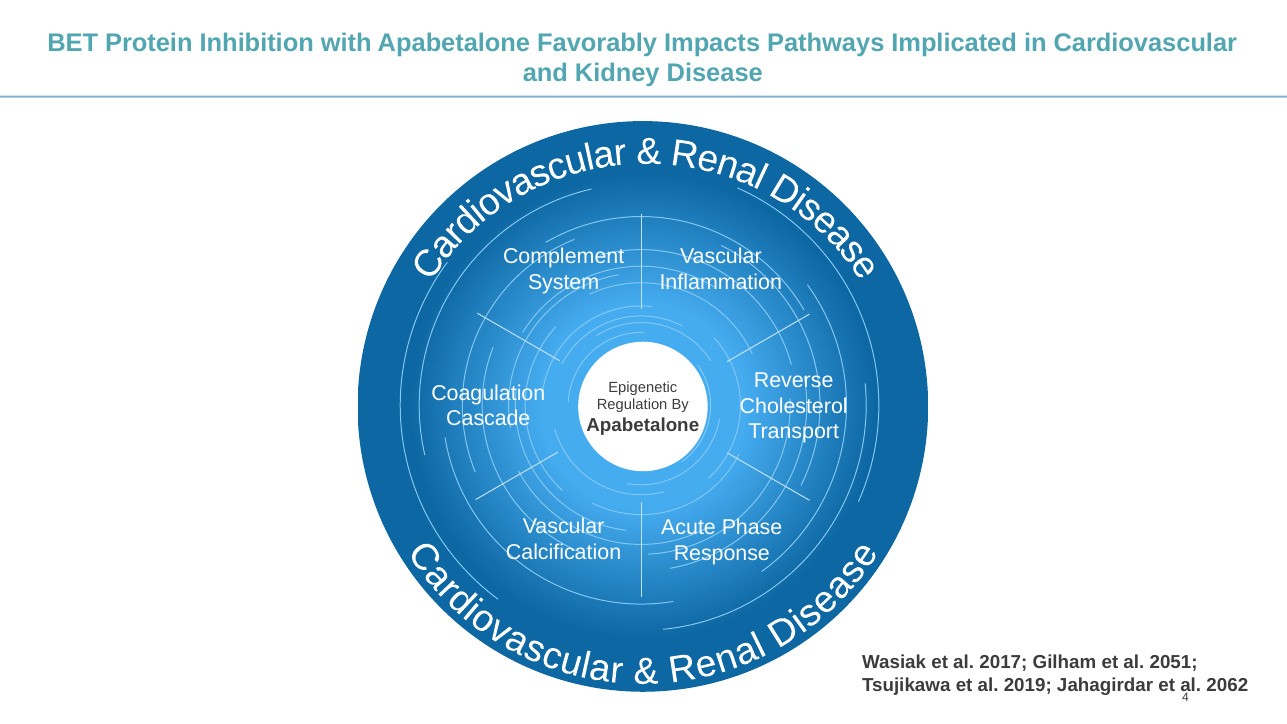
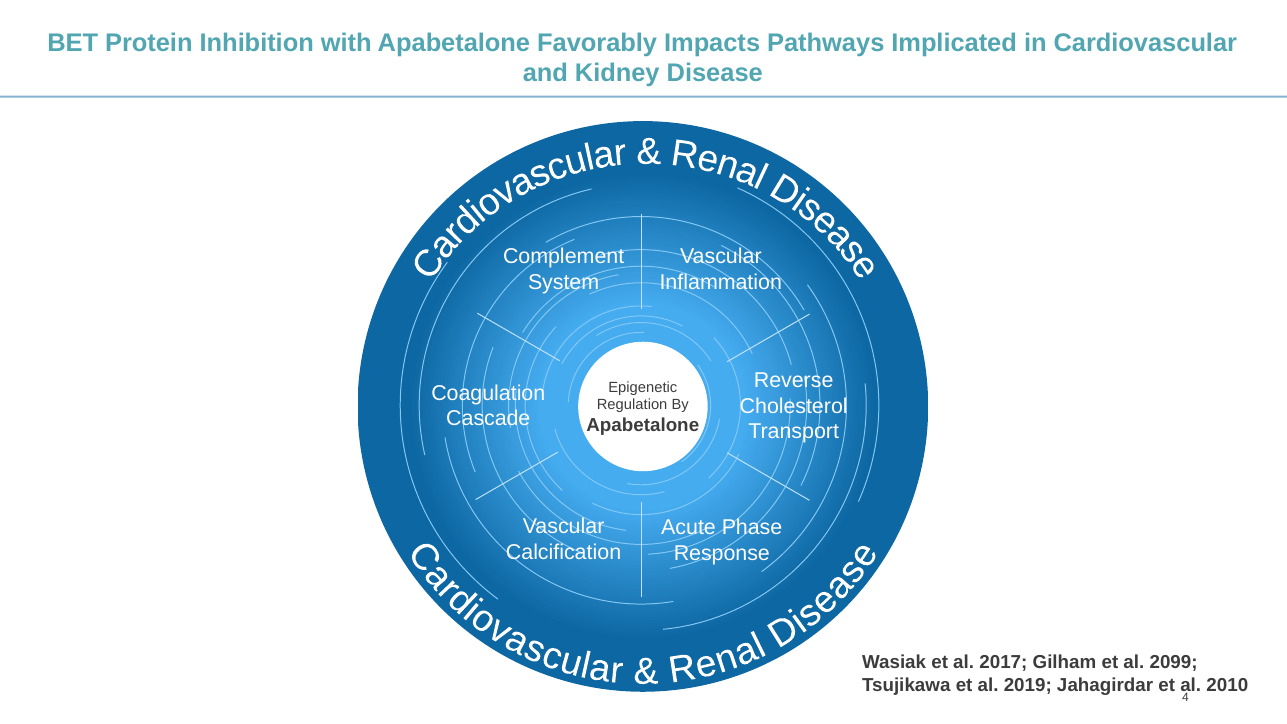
2051: 2051 -> 2099 (1174, 663)
2062: 2062 -> 2010 (1227, 685)
